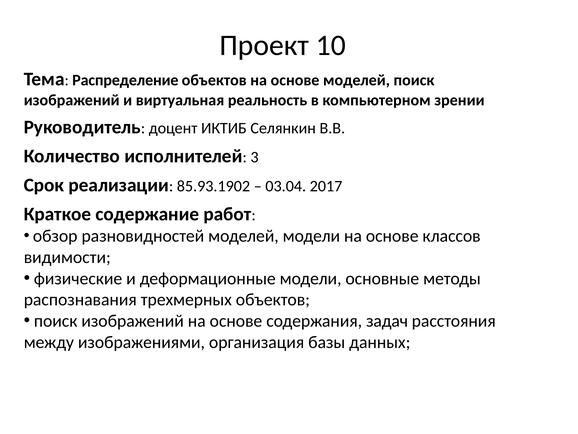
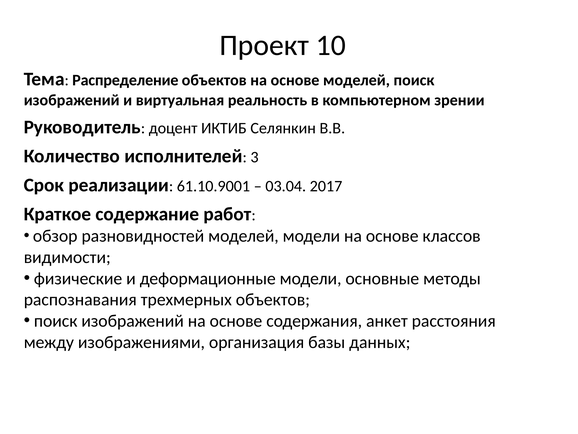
85.93.1902: 85.93.1902 -> 61.10.9001 (213, 186)
задач: задач -> анкет (387, 321)
